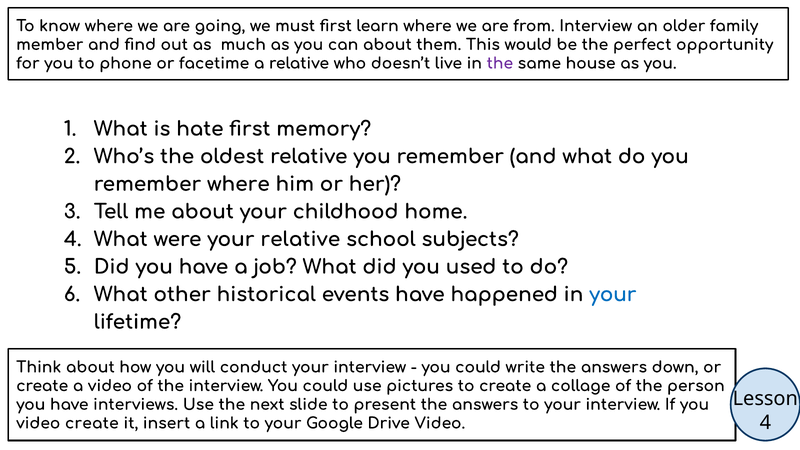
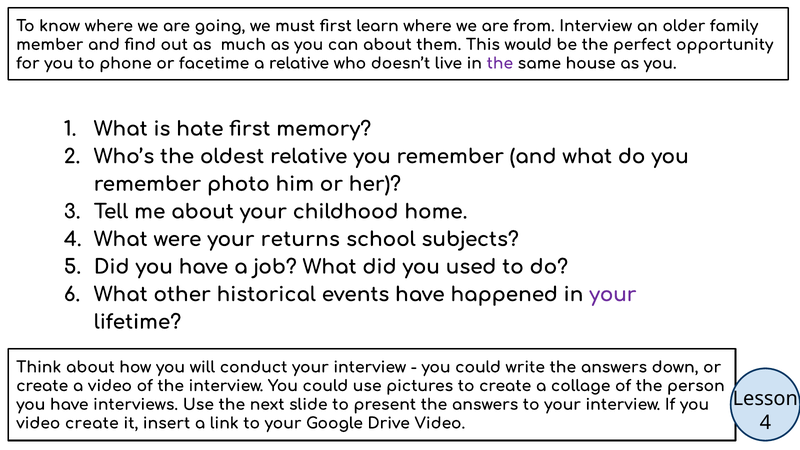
remember where: where -> photo (238, 184)
your relative: relative -> returns (300, 239)
your colour: blue -> purple (613, 295)
